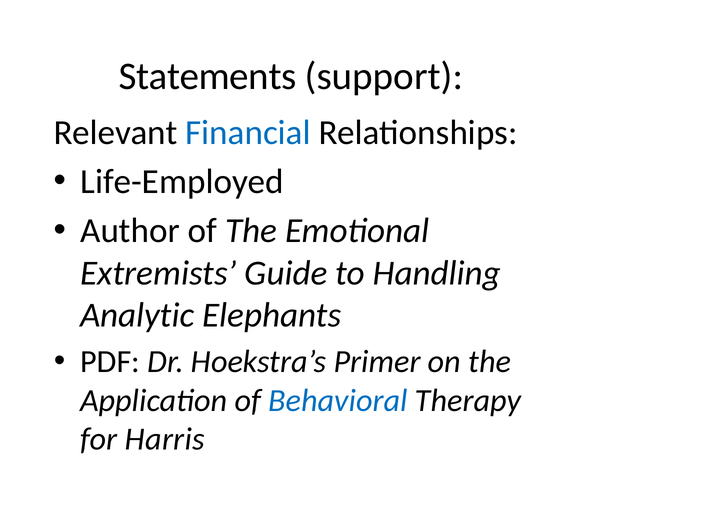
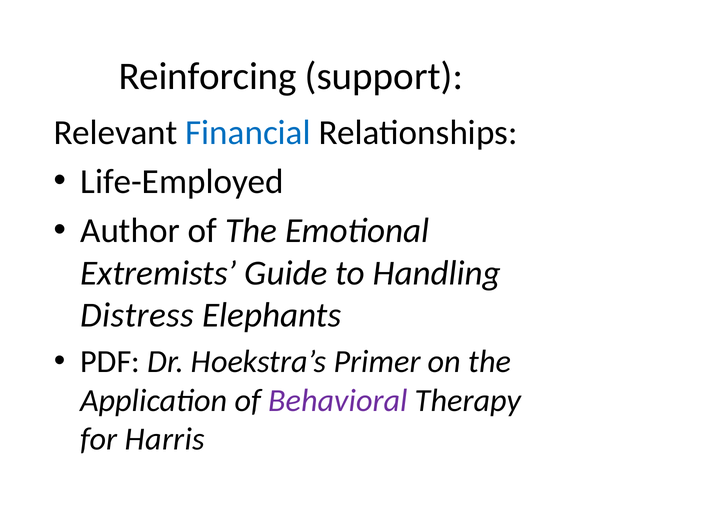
Statements: Statements -> Reinforcing (207, 77)
Analytic: Analytic -> Distress (137, 315)
Behavioral colour: blue -> purple (338, 401)
